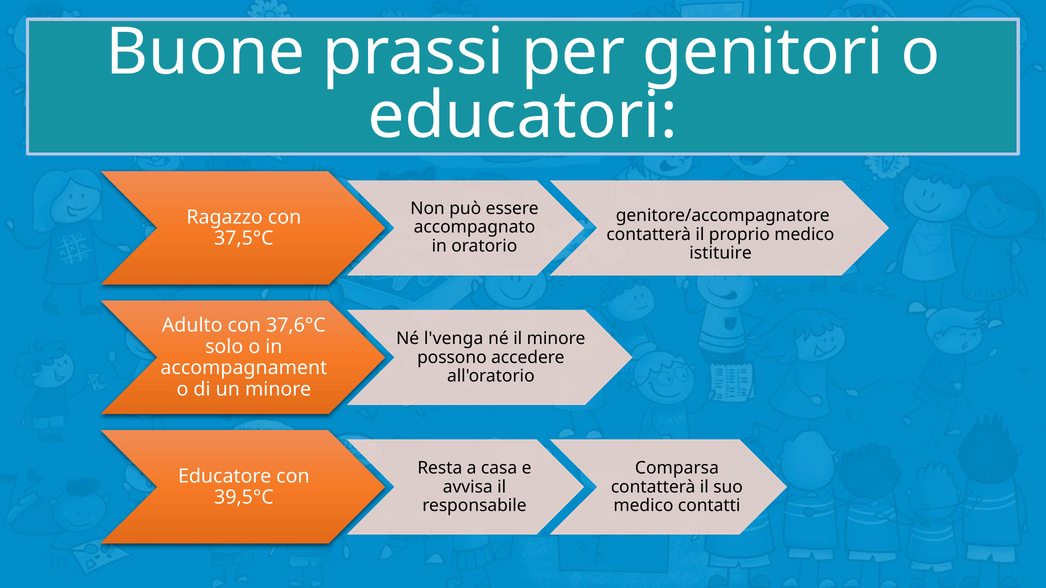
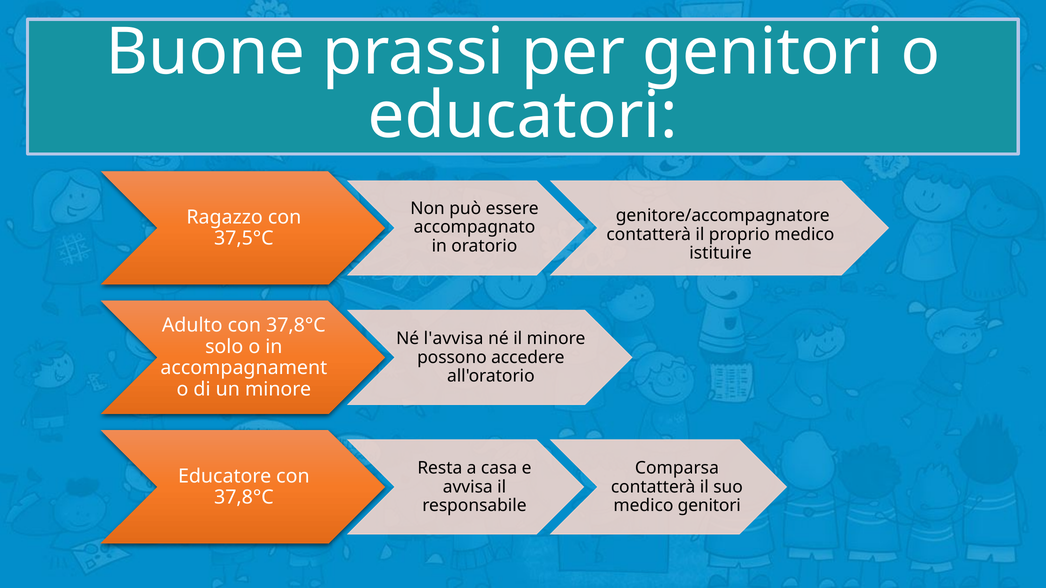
Adulto con 37,6°C: 37,6°C -> 37,8°C (296, 326)
l'venga: l'venga -> l'avvisa (454, 339)
39,5°C: 39,5°C -> 37,8°C (244, 498)
medico contatti: contatti -> genitori (709, 506)
